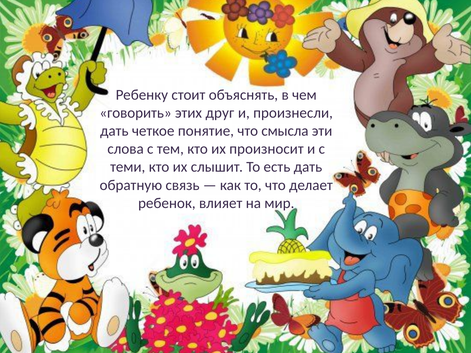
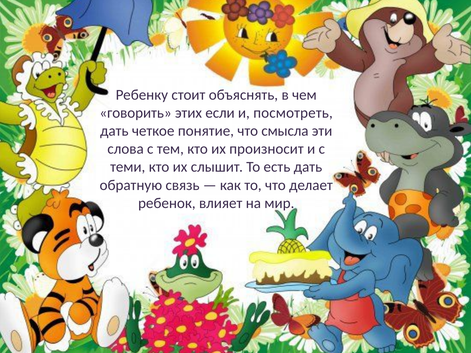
друг: друг -> если (220, 113)
произнесли: произнесли -> посмотреть (293, 113)
